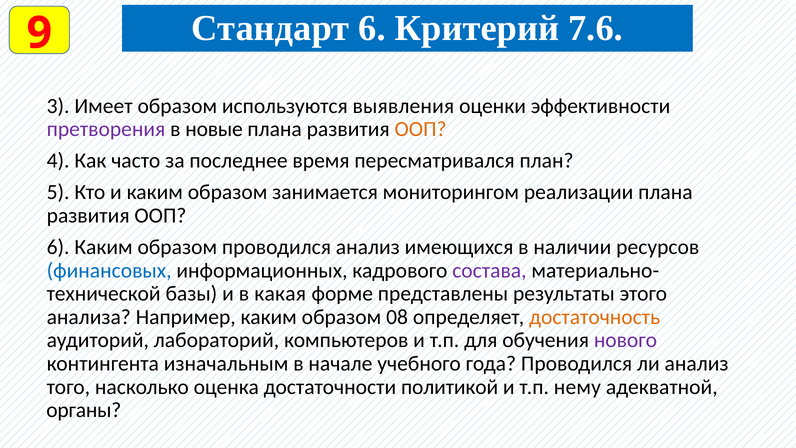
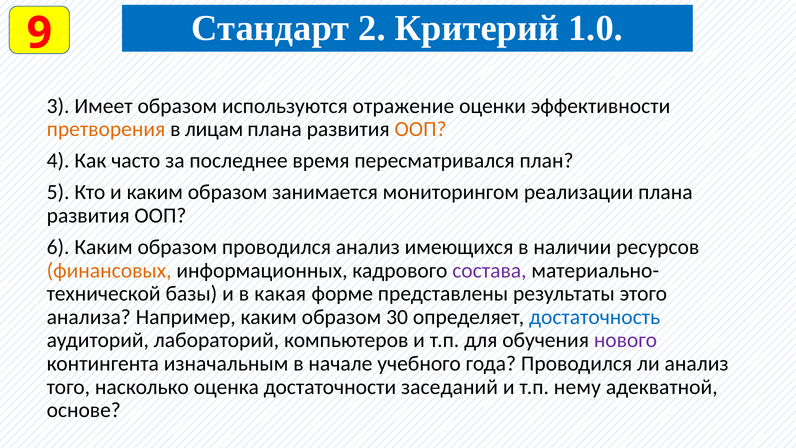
Стандарт 6: 6 -> 2 (372, 28)
7.6: 7.6 -> 1.0 (596, 28)
выявления: выявления -> отражение (403, 106)
претворения colour: purple -> orange (106, 129)
новые: новые -> лицам (214, 129)
финансовых colour: blue -> orange (109, 270)
08: 08 -> 30 (397, 317)
достаточность colour: orange -> blue (595, 317)
политикой: политикой -> заседаний (449, 387)
органы: органы -> основе (84, 410)
